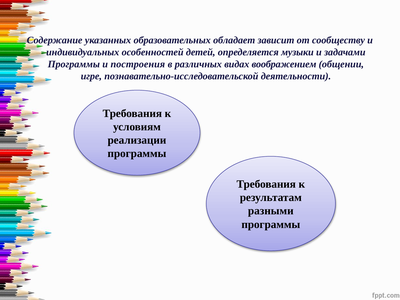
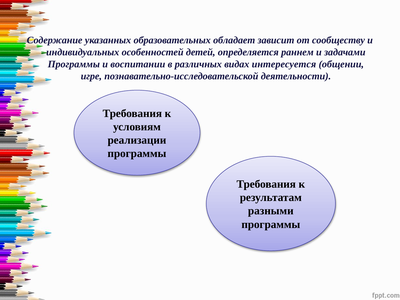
музыки: музыки -> раннем (297, 52)
построения: построения -> воспитании (138, 64)
воображением: воображением -> интересуется (284, 64)
